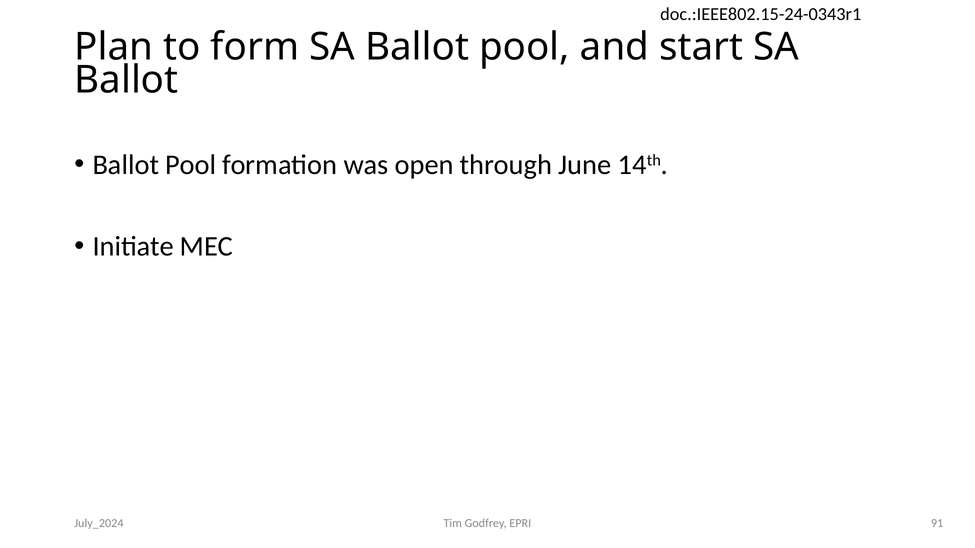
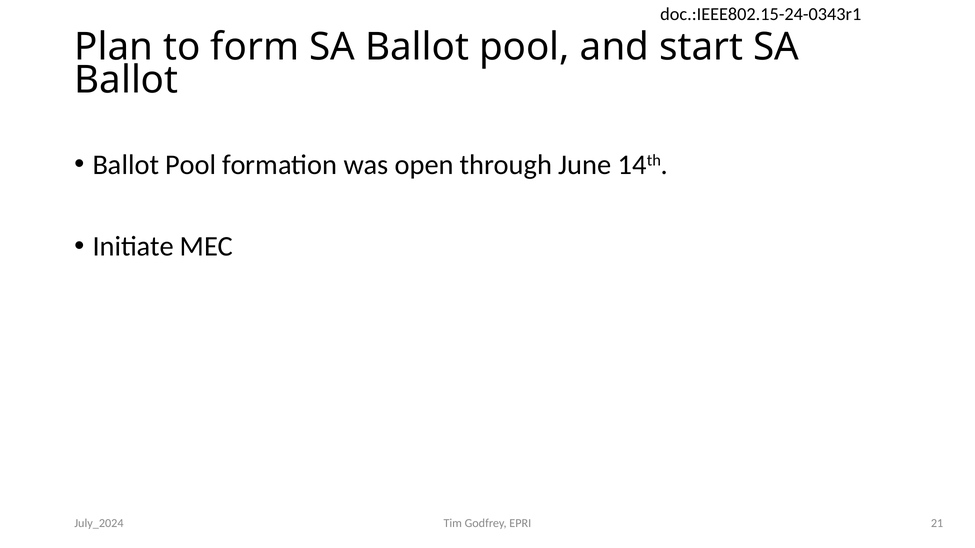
91: 91 -> 21 (937, 524)
